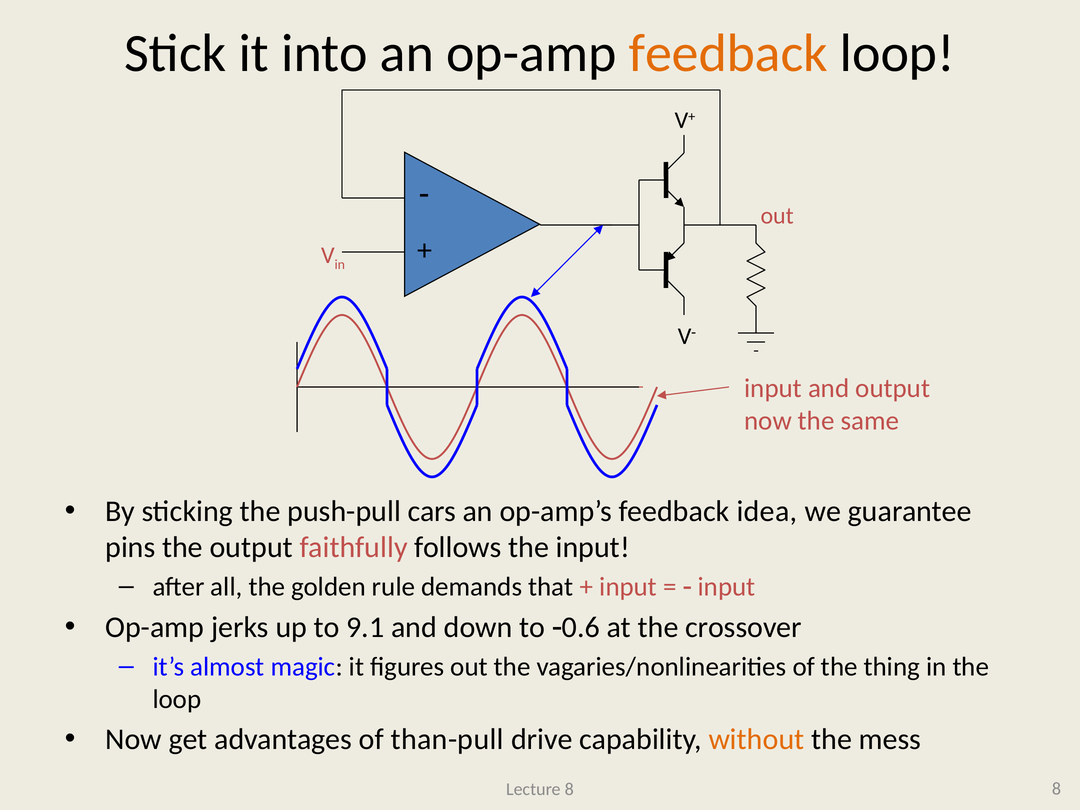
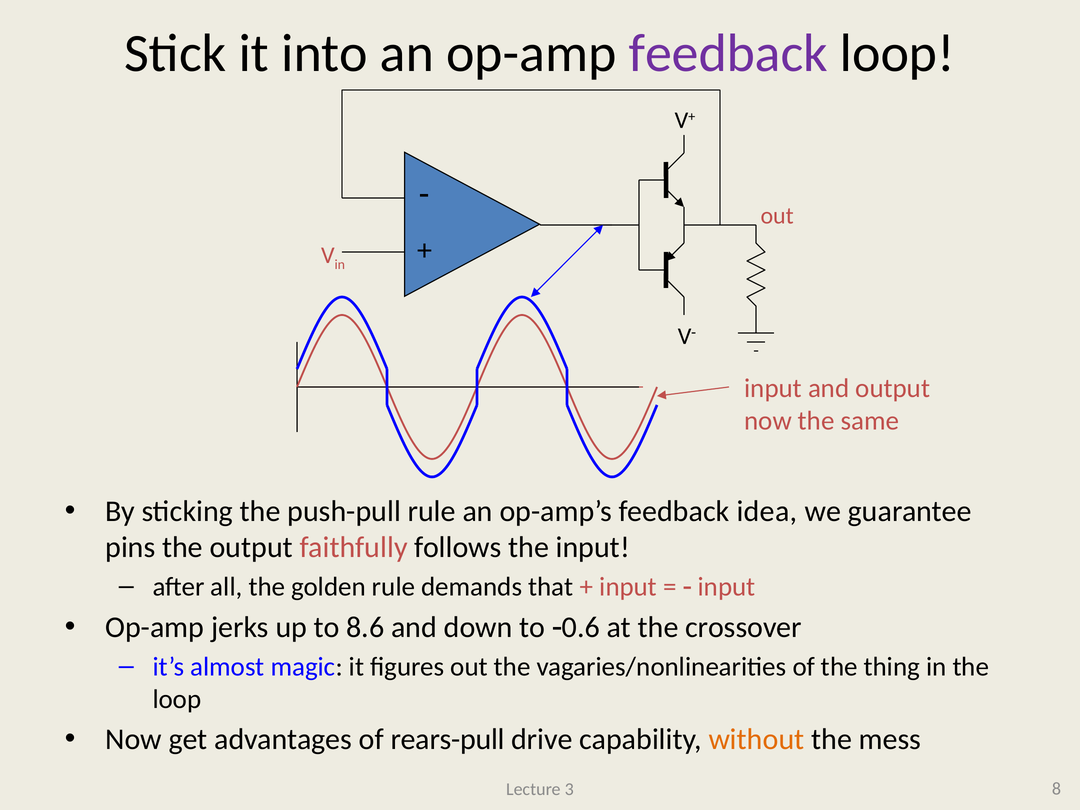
feedback colour: orange -> purple (728, 53)
push-pull cars: cars -> rule (432, 512)
9.1: 9.1 -> 8.6 (365, 627)
than-pull: than-pull -> rears-pull (448, 740)
Lecture 8: 8 -> 3 (569, 789)
